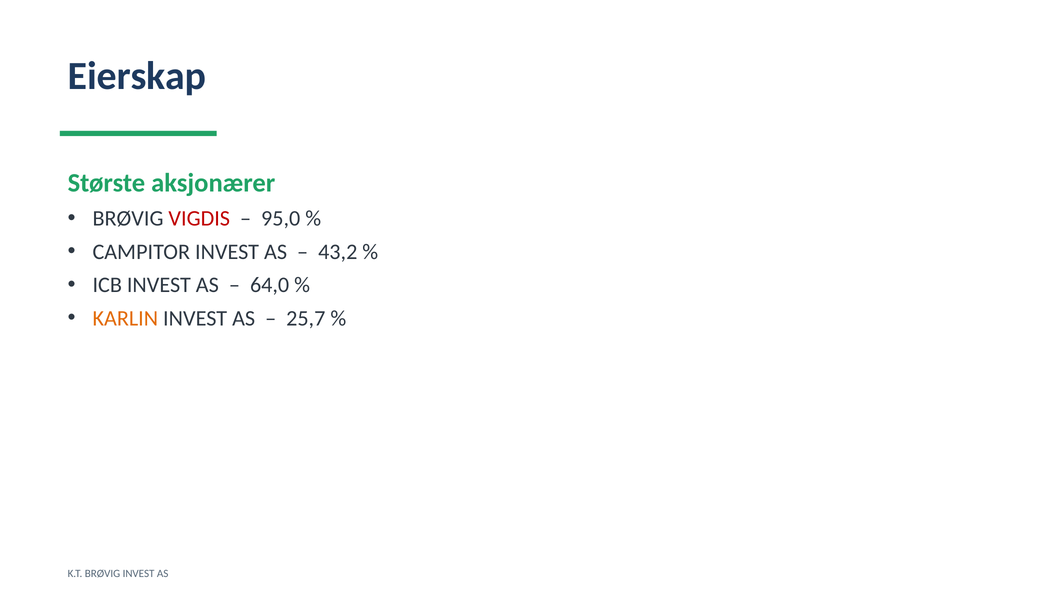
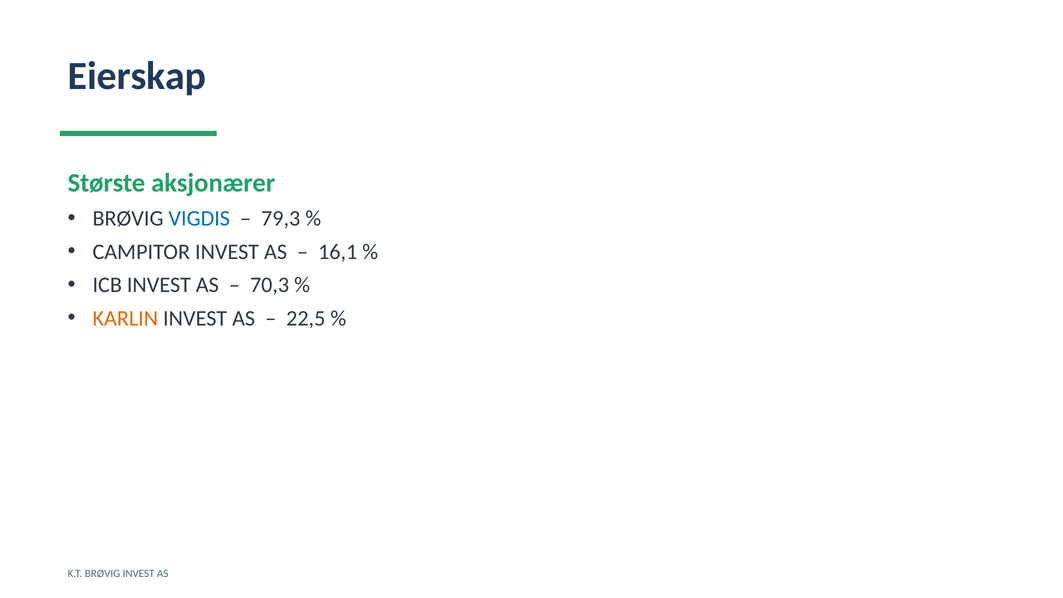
VIGDIS colour: red -> blue (199, 219)
95,0: 95,0 -> 79,3 (281, 219)
43,2: 43,2 -> 16,1 (338, 252)
64,0: 64,0 -> 70,3 (270, 285)
25,7: 25,7 -> 22,5 (306, 318)
